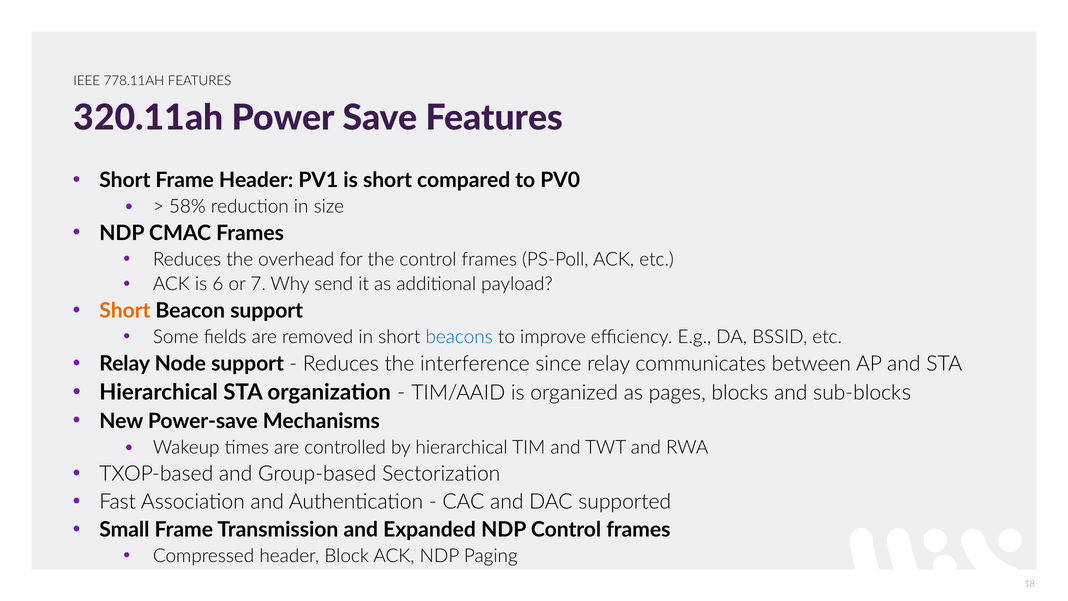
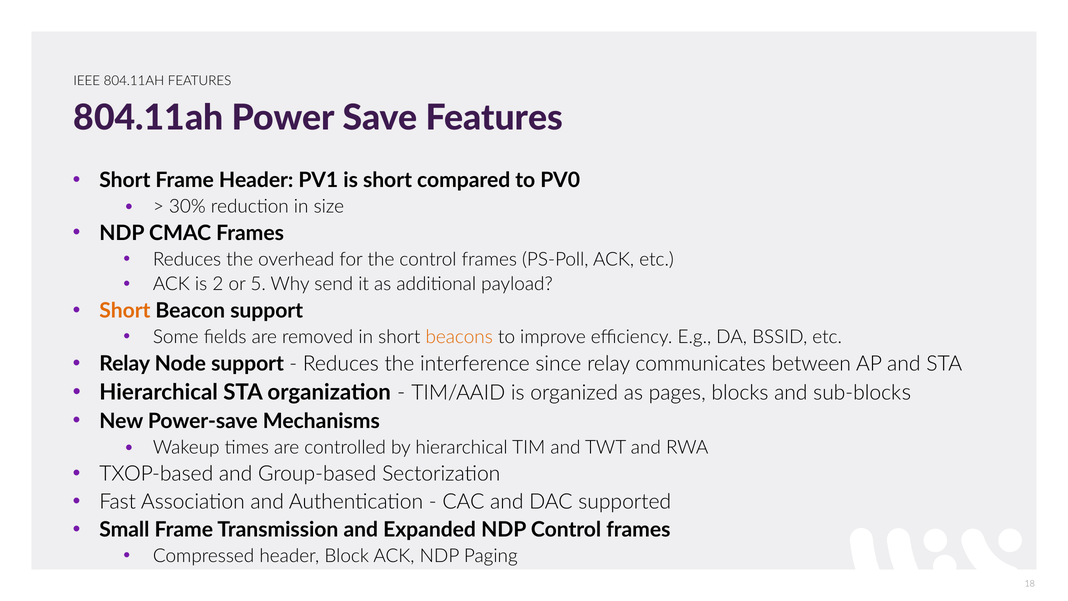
IEEE 778.11AH: 778.11AH -> 804.11AH (134, 81)
320.11ah: 320.11ah -> 804.11ah (148, 118)
58%: 58% -> 30% (187, 206)
6: 6 -> 2 (218, 284)
7: 7 -> 5 (258, 284)
beacons colour: blue -> orange (459, 337)
